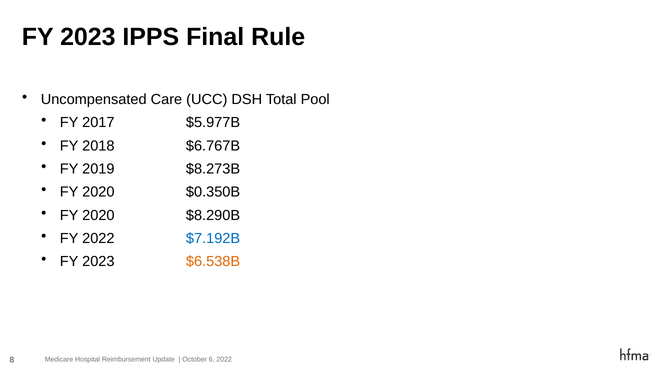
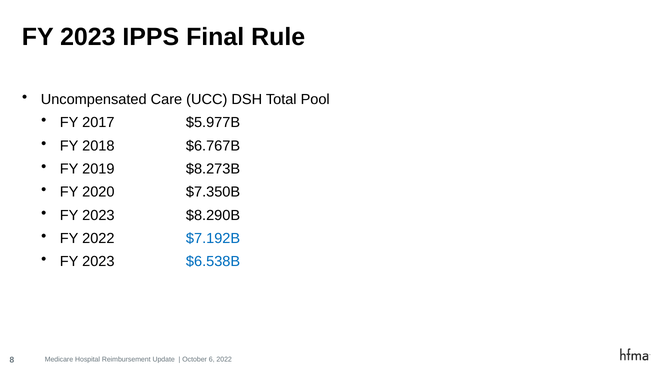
$0.350B: $0.350B -> $7.350B (213, 192)
2020: 2020 -> 2023 (98, 215)
$6.538B colour: orange -> blue (213, 262)
